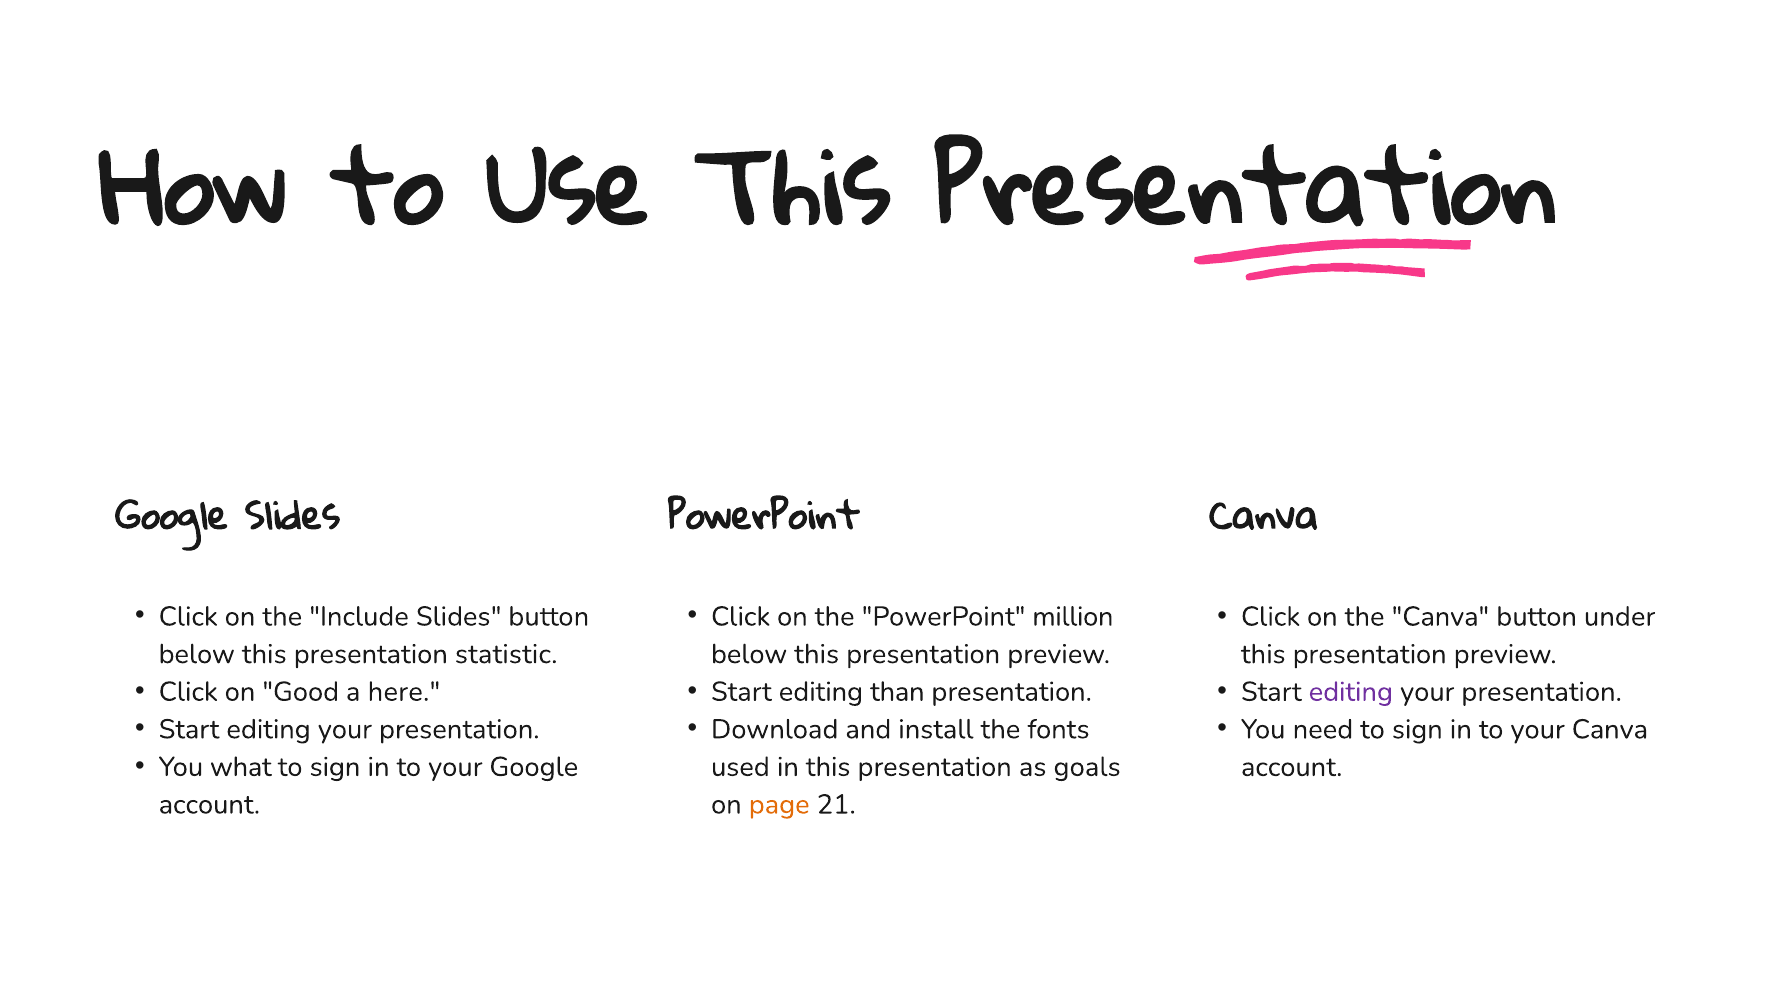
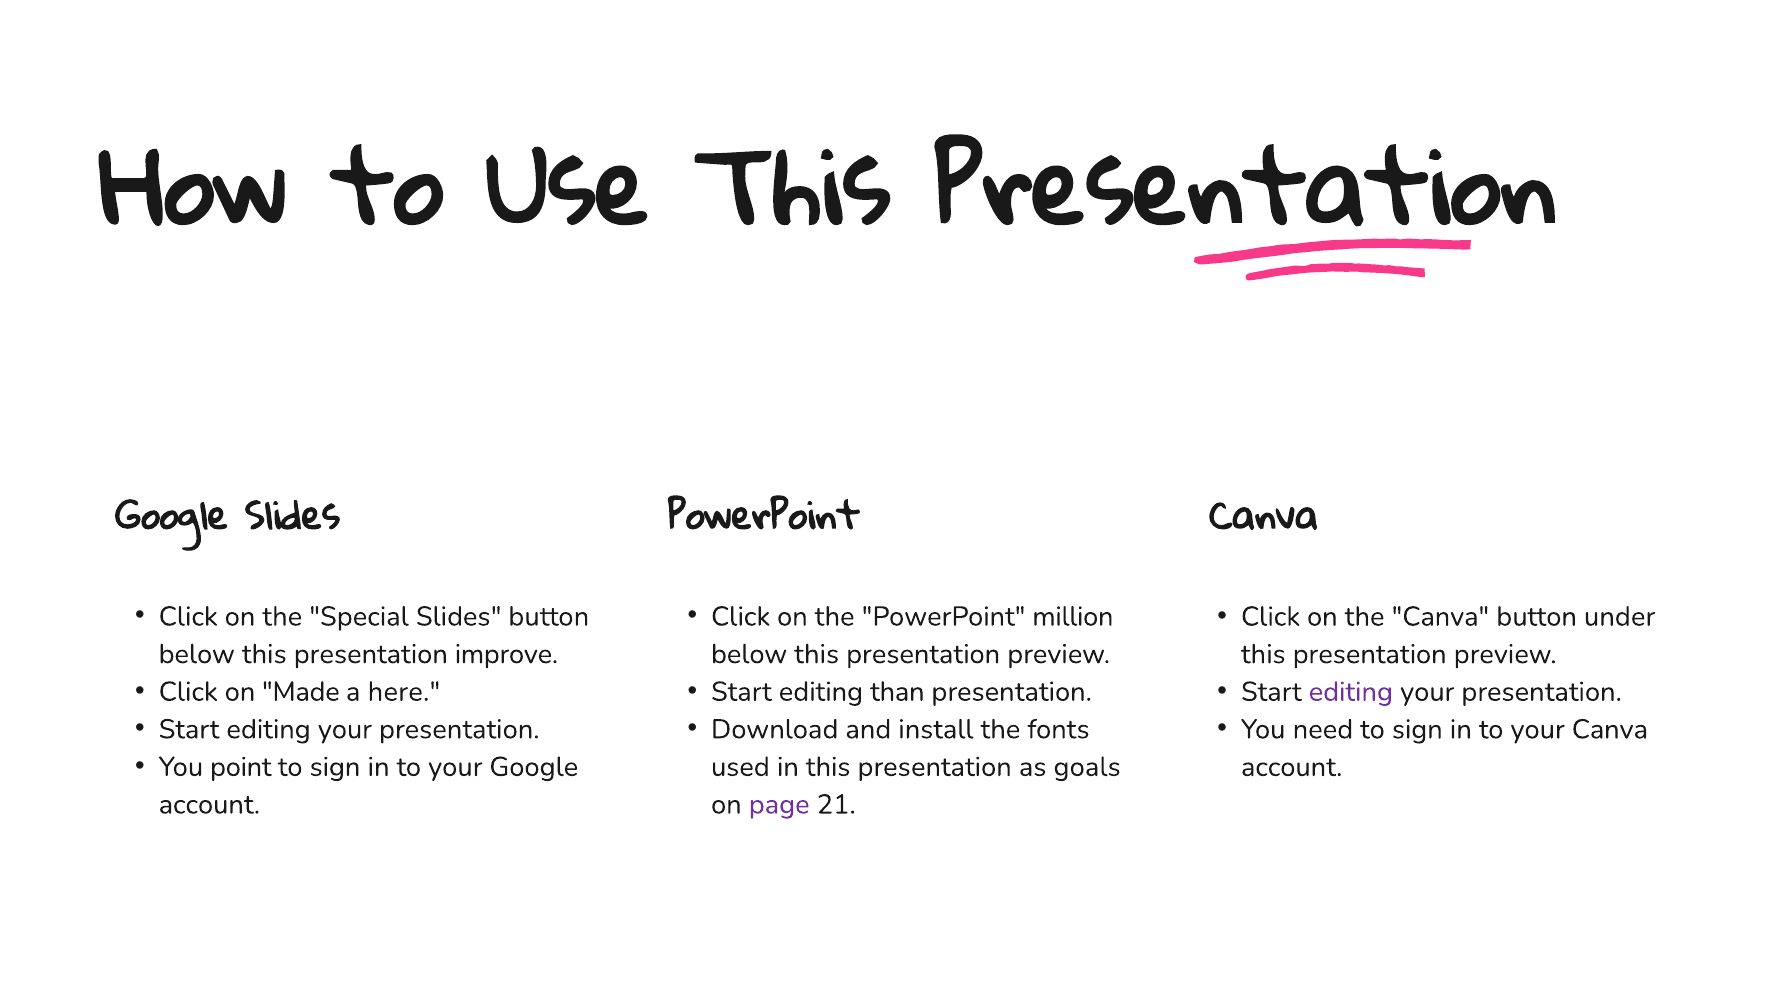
Include: Include -> Special (359, 617)
statistic: statistic -> improve (506, 654)
Good: Good -> Made (301, 692)
what: what -> point (241, 767)
page colour: orange -> purple (779, 805)
